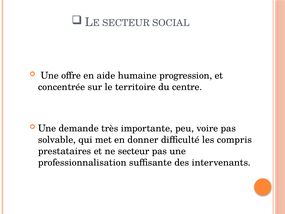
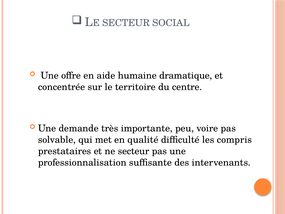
progression: progression -> dramatique (186, 75)
donner: donner -> qualité (143, 140)
